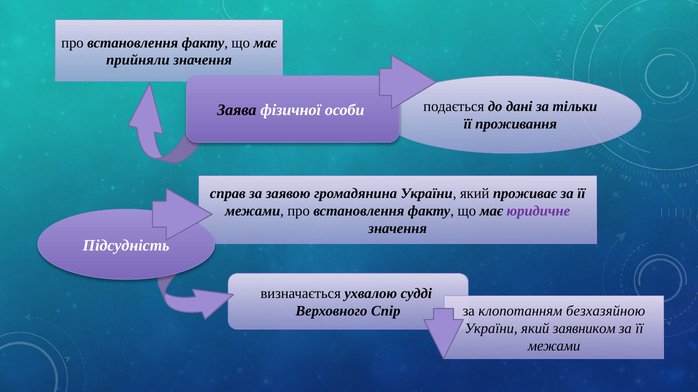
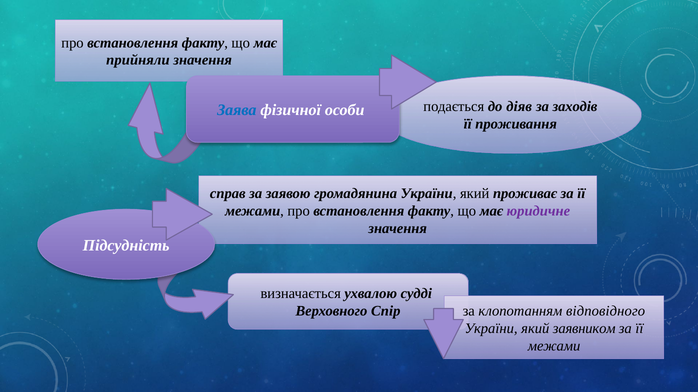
дані: дані -> діяв (519, 107)
тільки: тільки -> заходів (575, 107)
Заява colour: black -> blue (237, 110)
безхазяйною: безхазяйною -> відповідного (606, 311)
